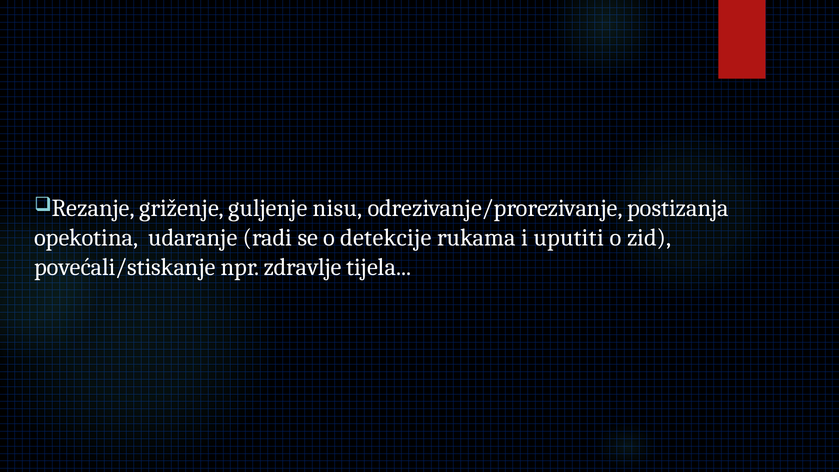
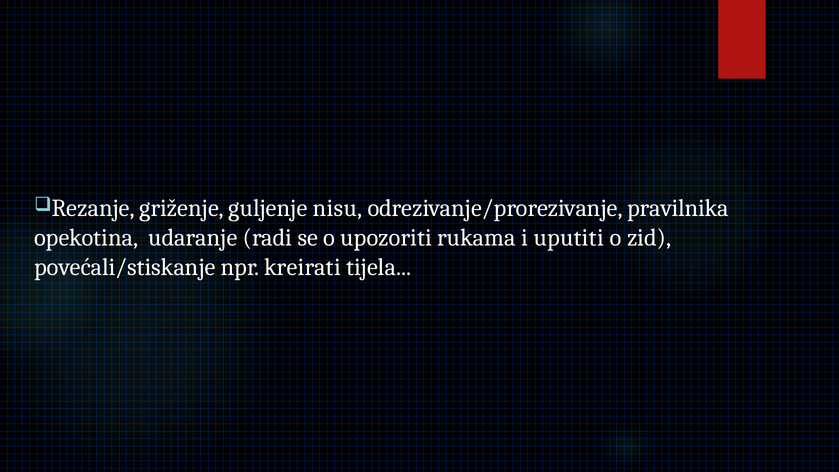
postizanja: postizanja -> pravilnika (678, 208)
detekcije: detekcije -> upozoriti (386, 238)
zdravlje: zdravlje -> kreirati (302, 267)
